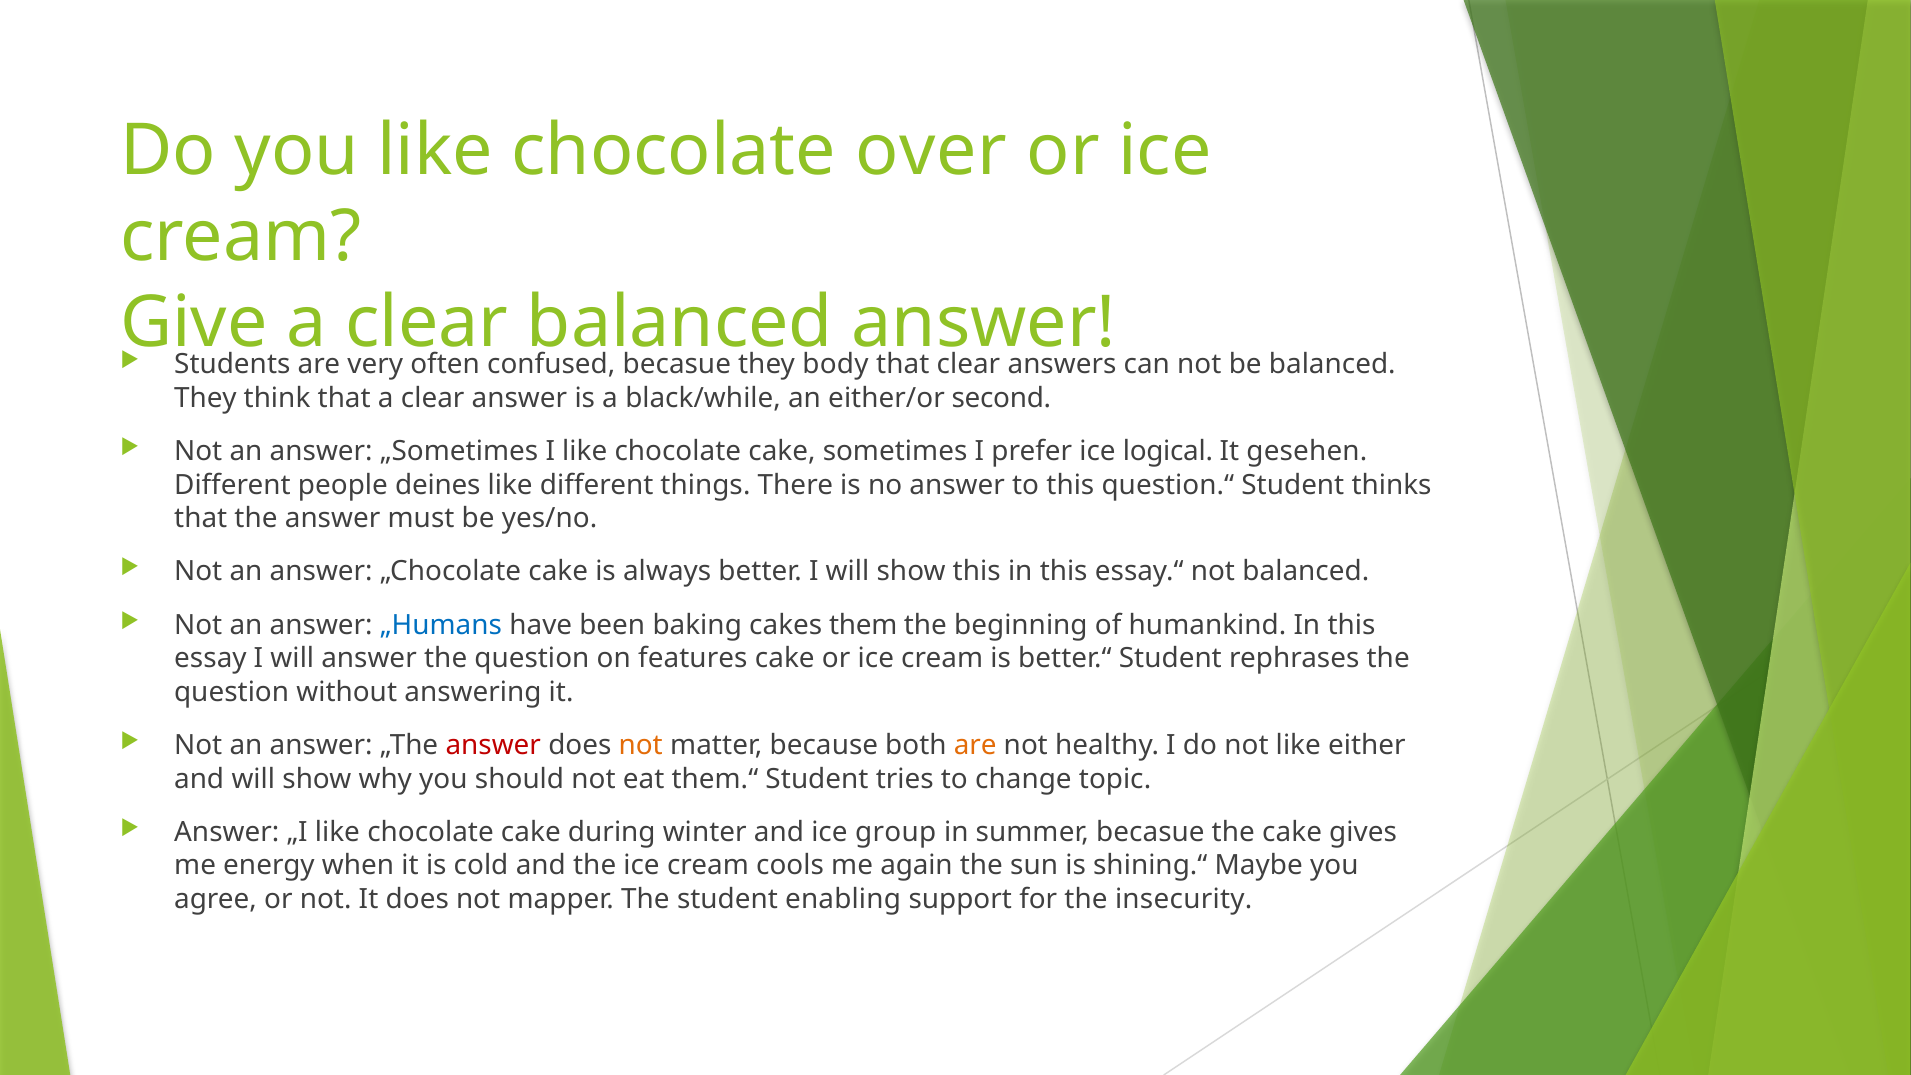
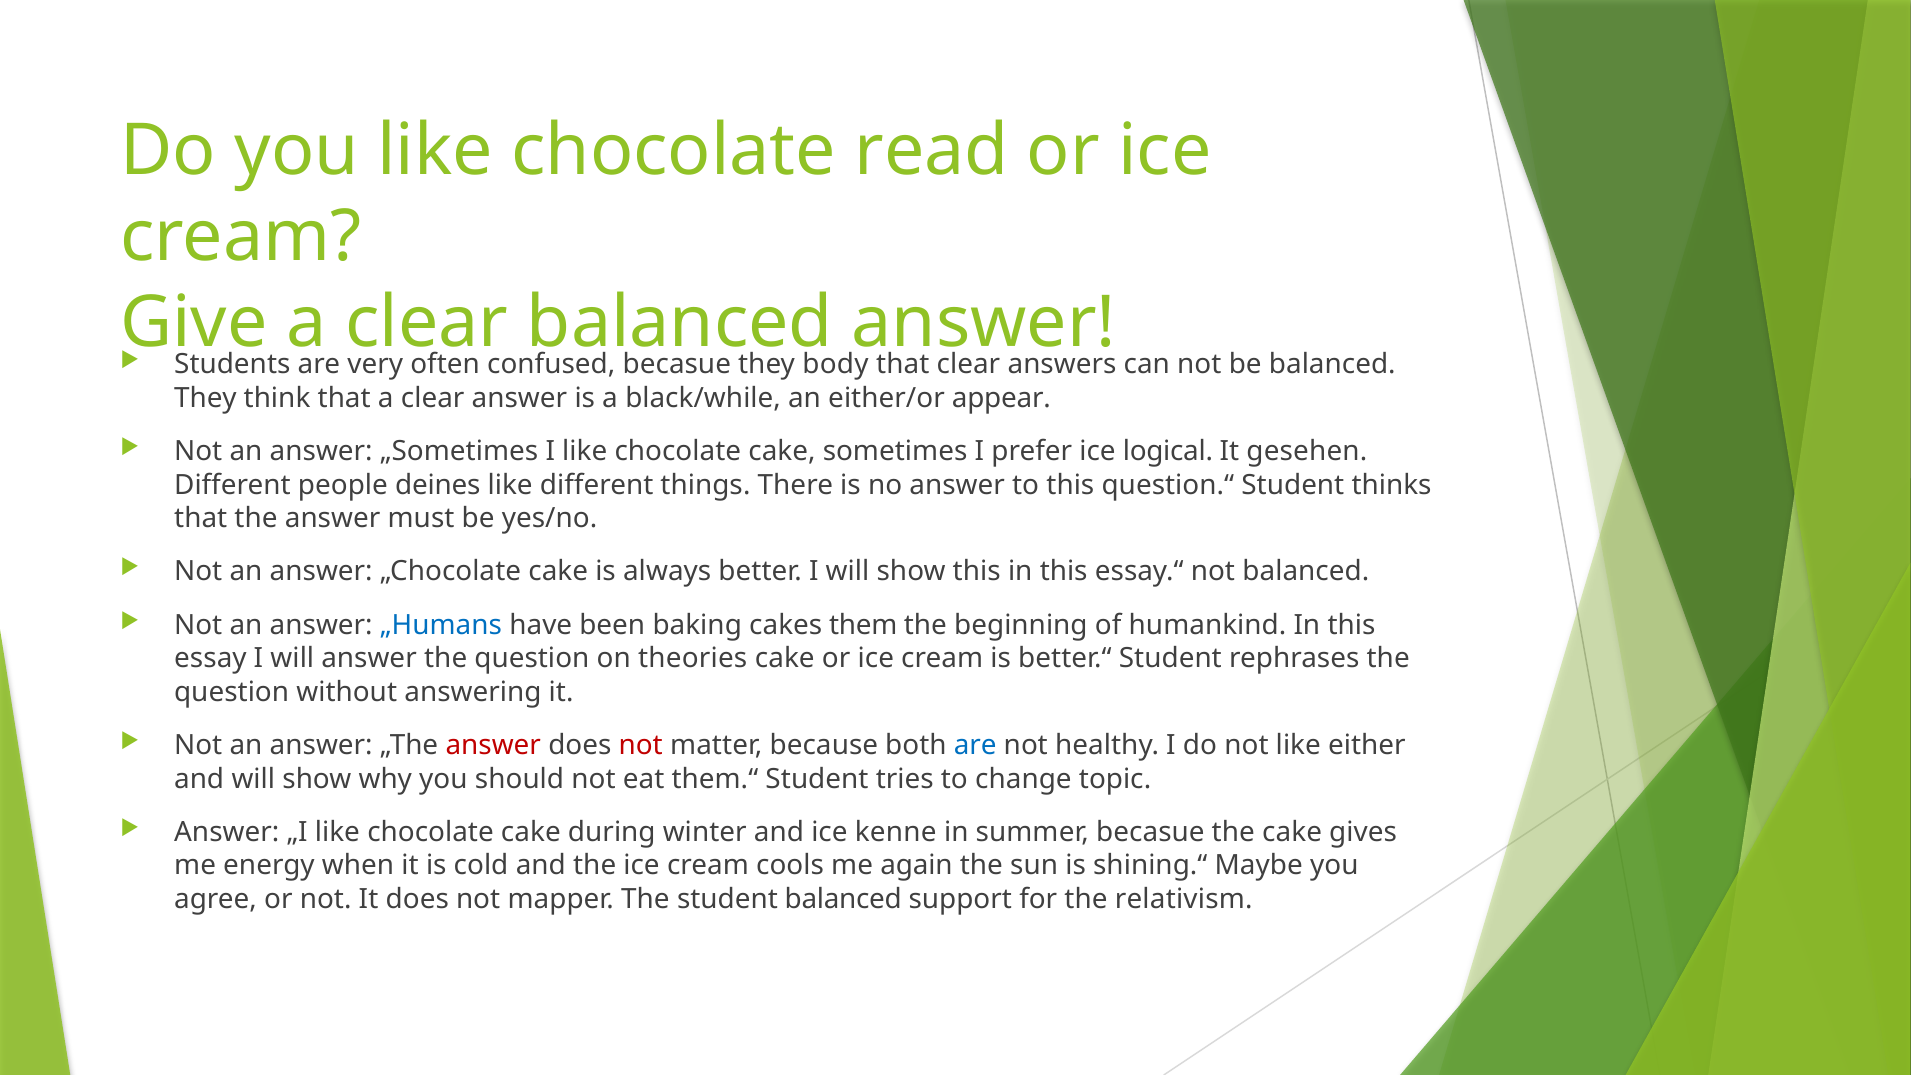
over: over -> read (932, 151)
second: second -> appear (1001, 398)
features: features -> theories (693, 658)
not colour: orange -> red (641, 745)
are colour: orange -> blue (975, 745)
group: group -> kenne (896, 832)
student enabling: enabling -> balanced (843, 899)
insecurity: insecurity -> relativism (1184, 899)
